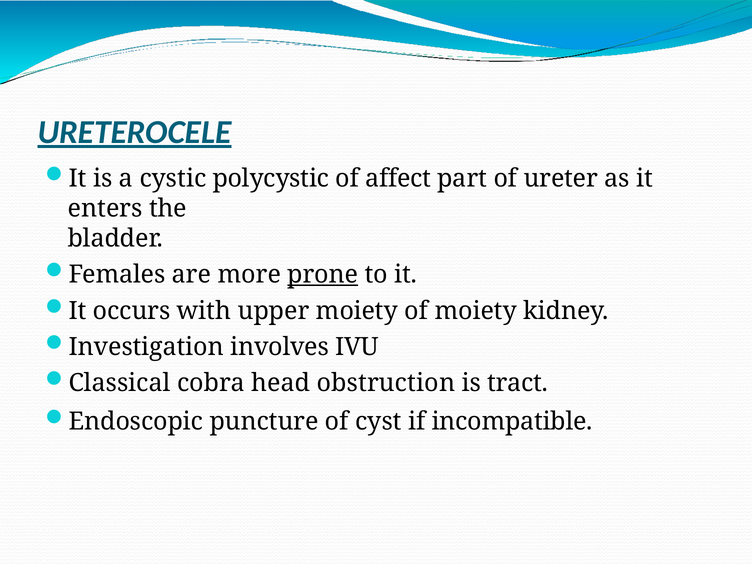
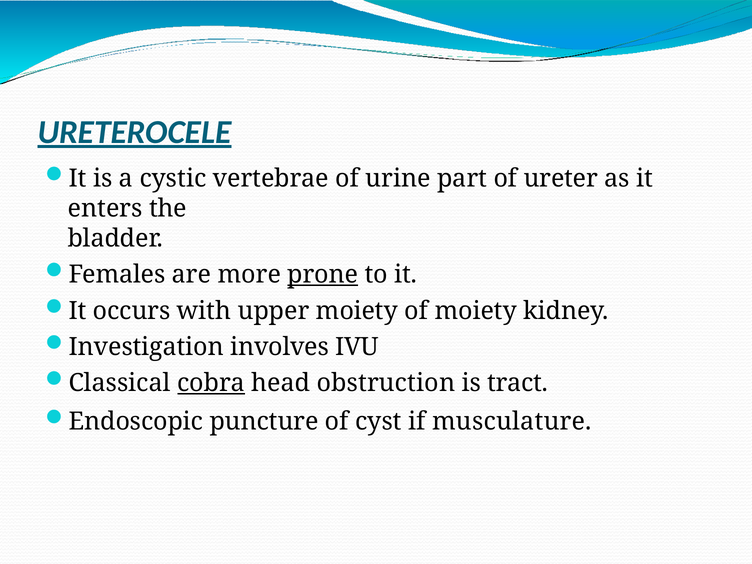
polycystic: polycystic -> vertebrae (271, 178)
affect: affect -> urine (398, 178)
cobra underline: none -> present (211, 383)
incompatible: incompatible -> musculature (512, 421)
